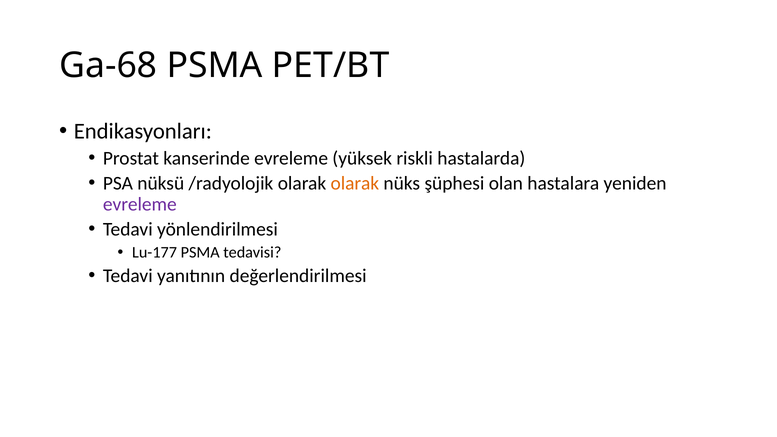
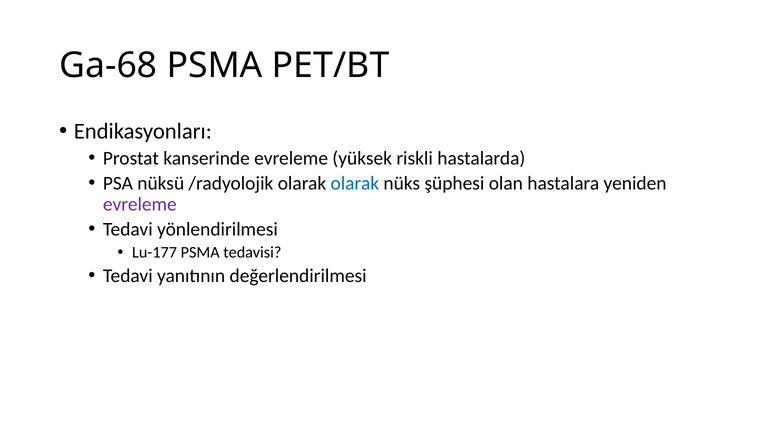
olarak colour: orange -> blue (355, 183)
